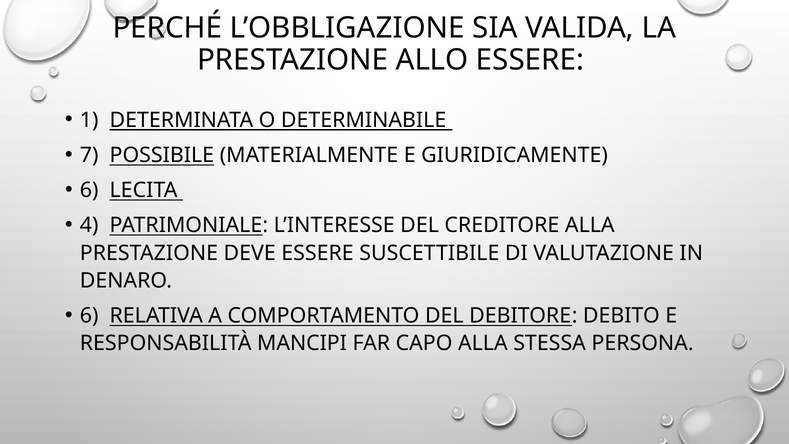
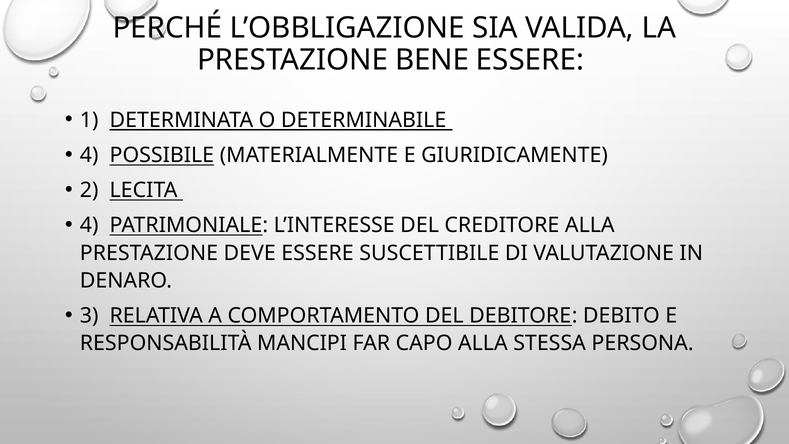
ALLO: ALLO -> BENE (432, 60)
7: 7 -> 4 (89, 155)
6: 6 -> 2 (89, 190)
6: 6 -> 3 (89, 316)
